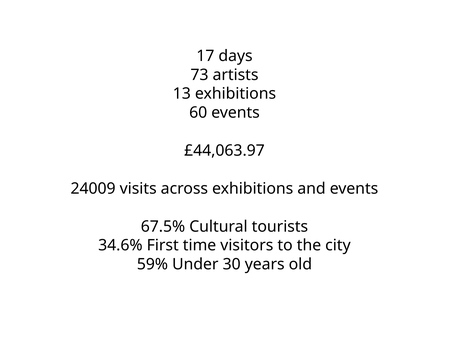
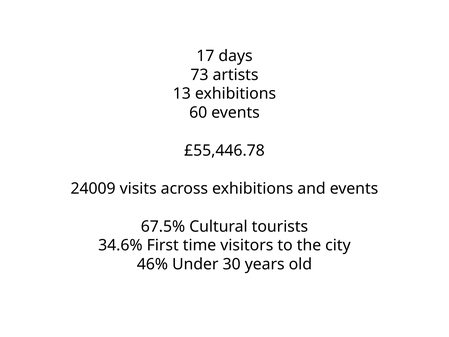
£44,063.97: £44,063.97 -> £55,446.78 (224, 151)
59%: 59% -> 46% (152, 264)
